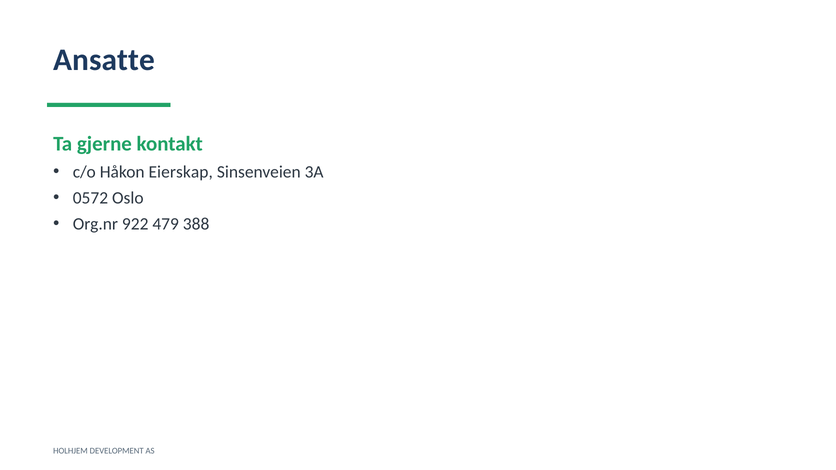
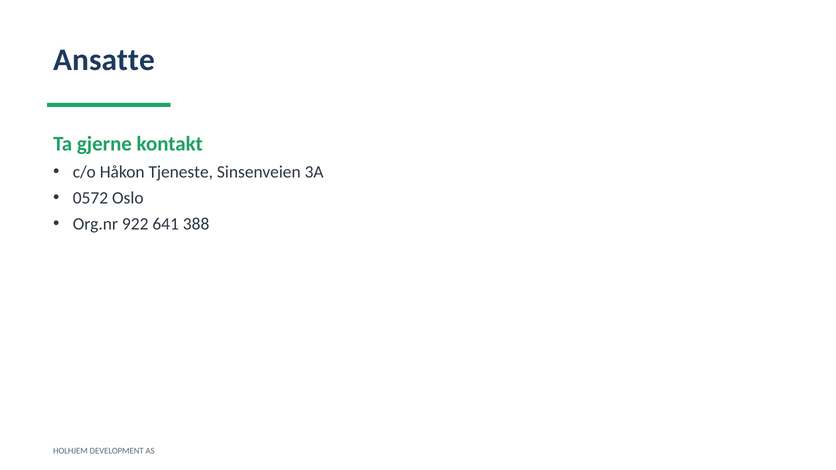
Eierskap: Eierskap -> Tjeneste (181, 172)
479: 479 -> 641 (166, 224)
